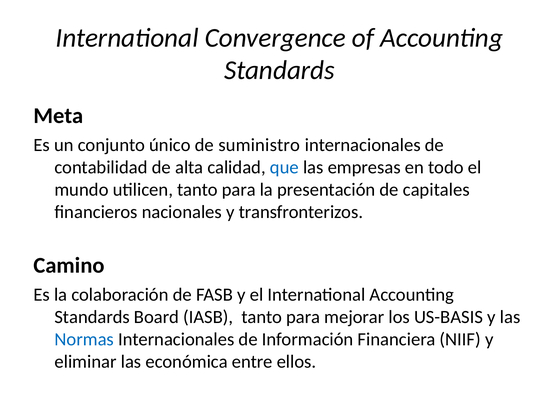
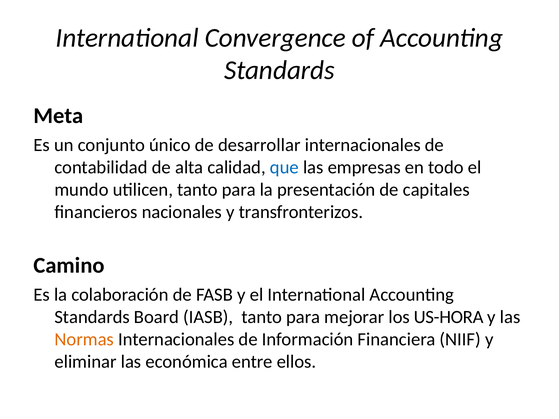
suministro: suministro -> desarrollar (259, 145)
US-BASIS: US-BASIS -> US-HORA (449, 317)
Normas colour: blue -> orange (84, 340)
